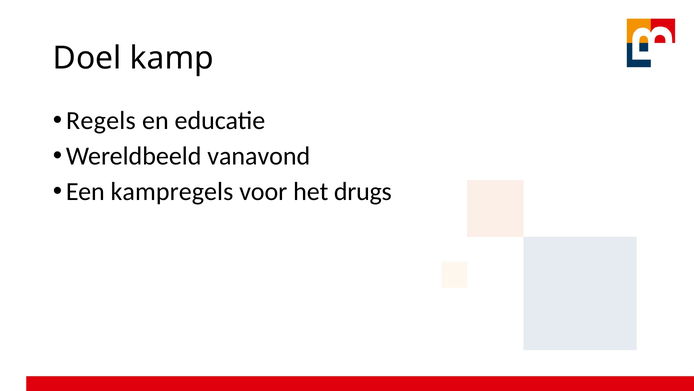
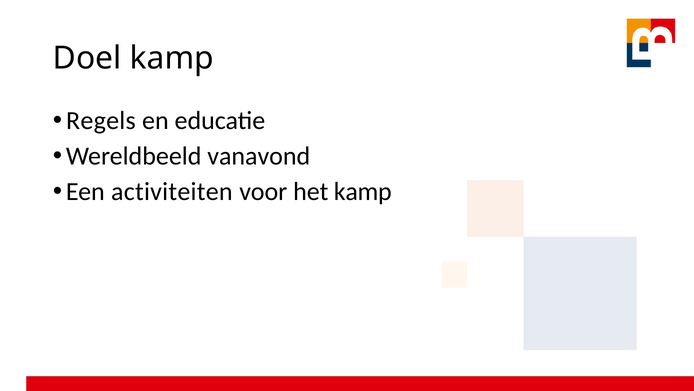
kampregels: kampregels -> activiteiten (172, 191)
het drugs: drugs -> kamp (363, 191)
